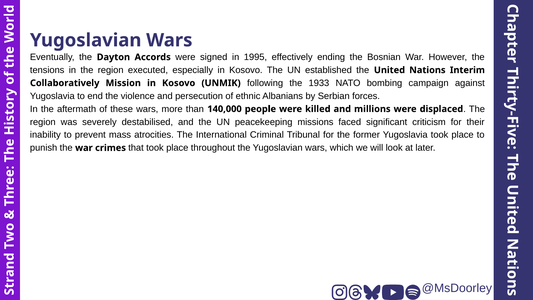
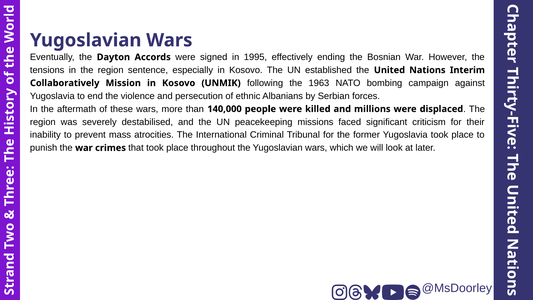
executed: executed -> sentence (148, 70)
1933: 1933 -> 1963 (319, 83)
